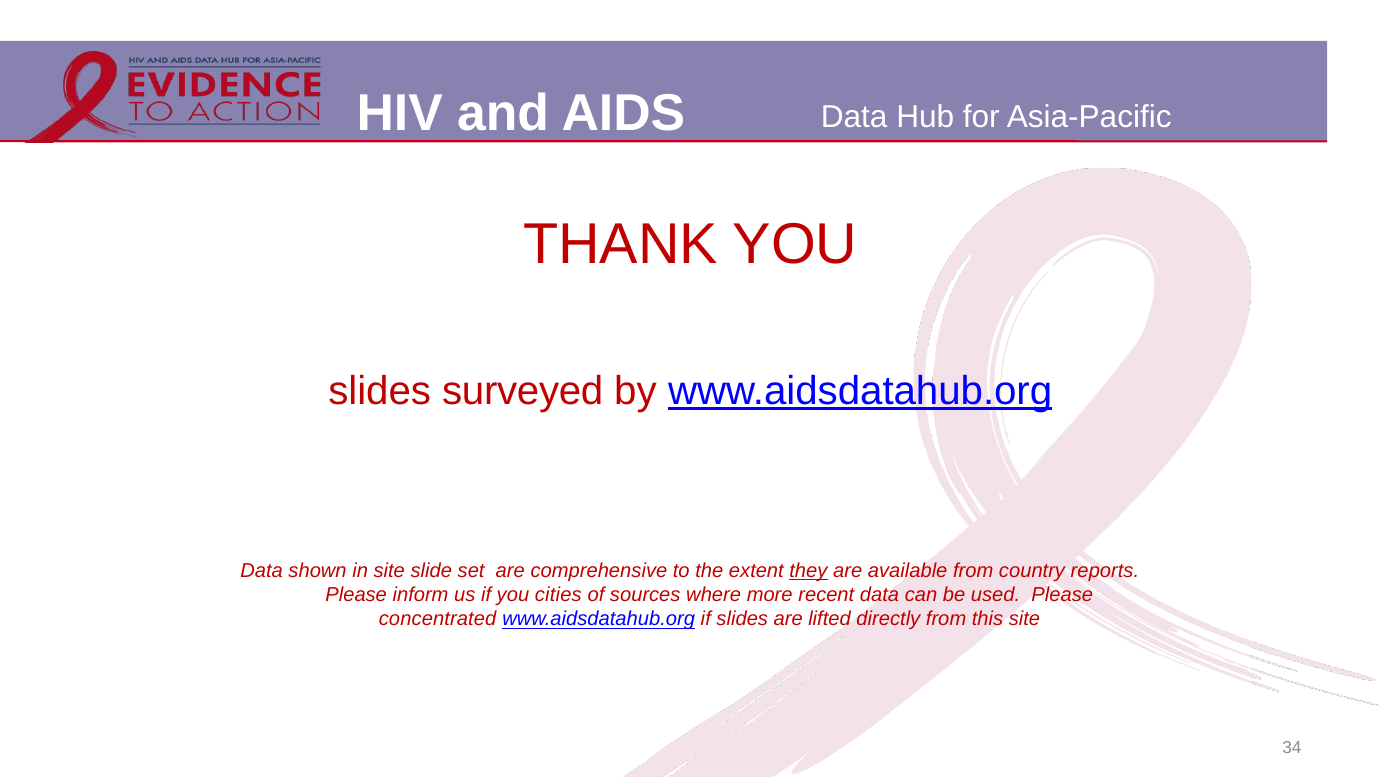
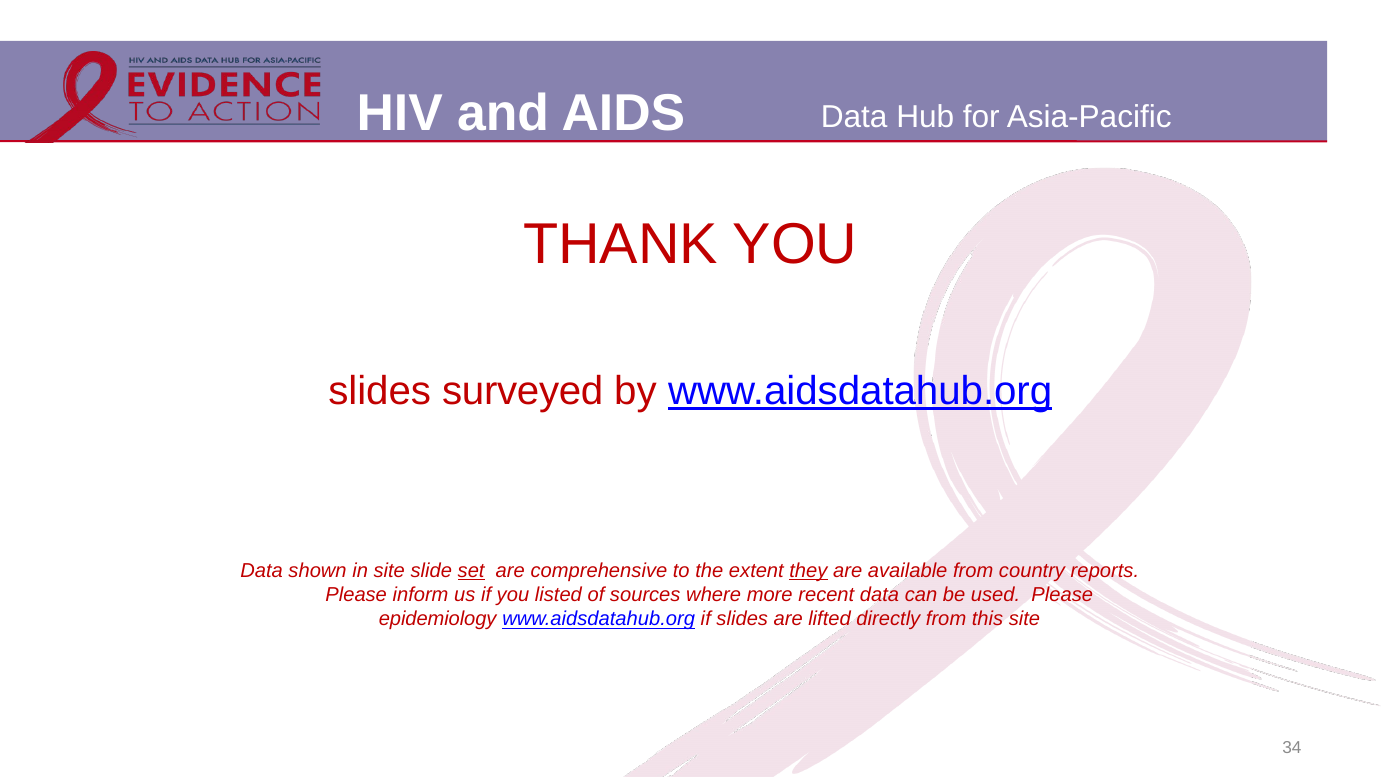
set underline: none -> present (471, 571)
cities: cities -> listed (558, 595)
concentrated: concentrated -> epidemiology (438, 619)
